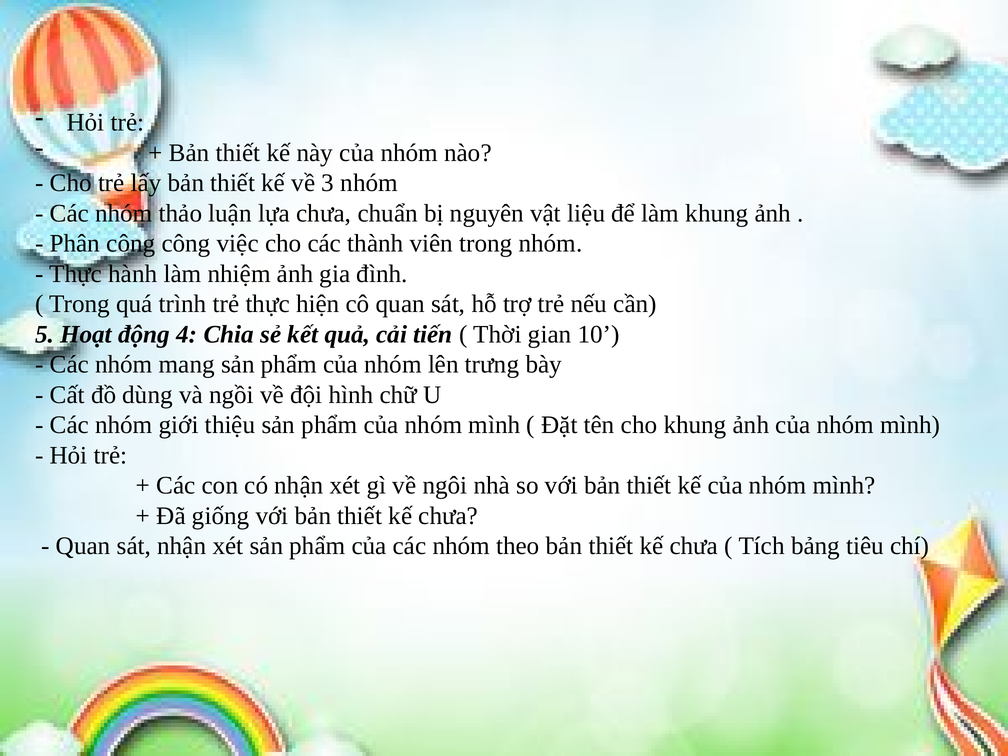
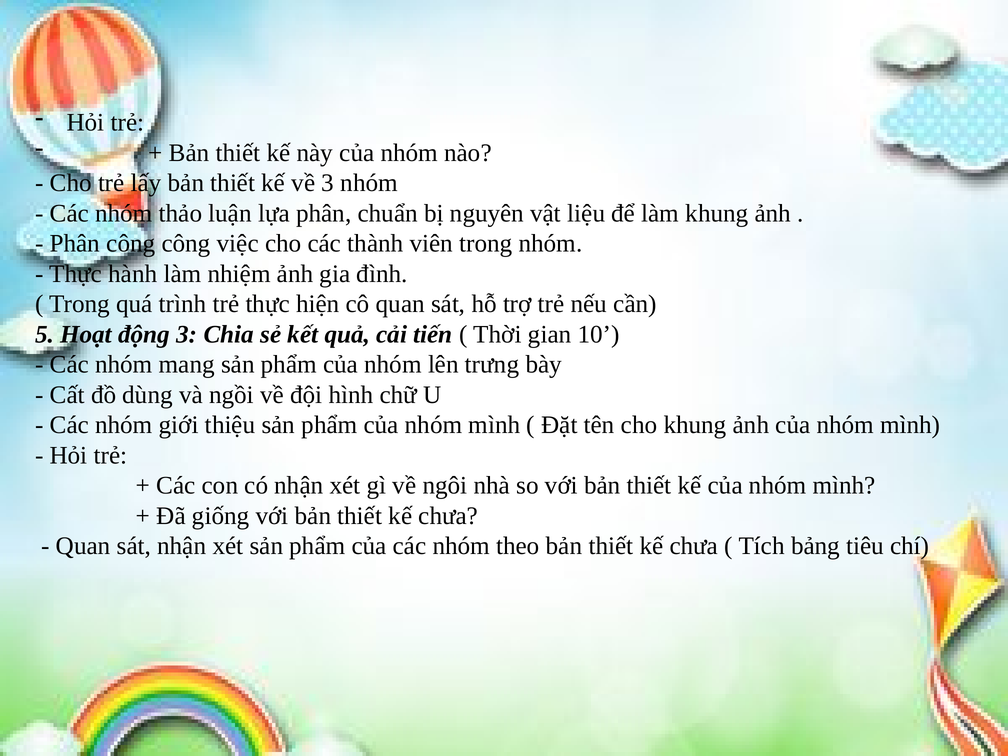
lựa chưa: chưa -> phân (324, 213)
động 4: 4 -> 3 (187, 334)
